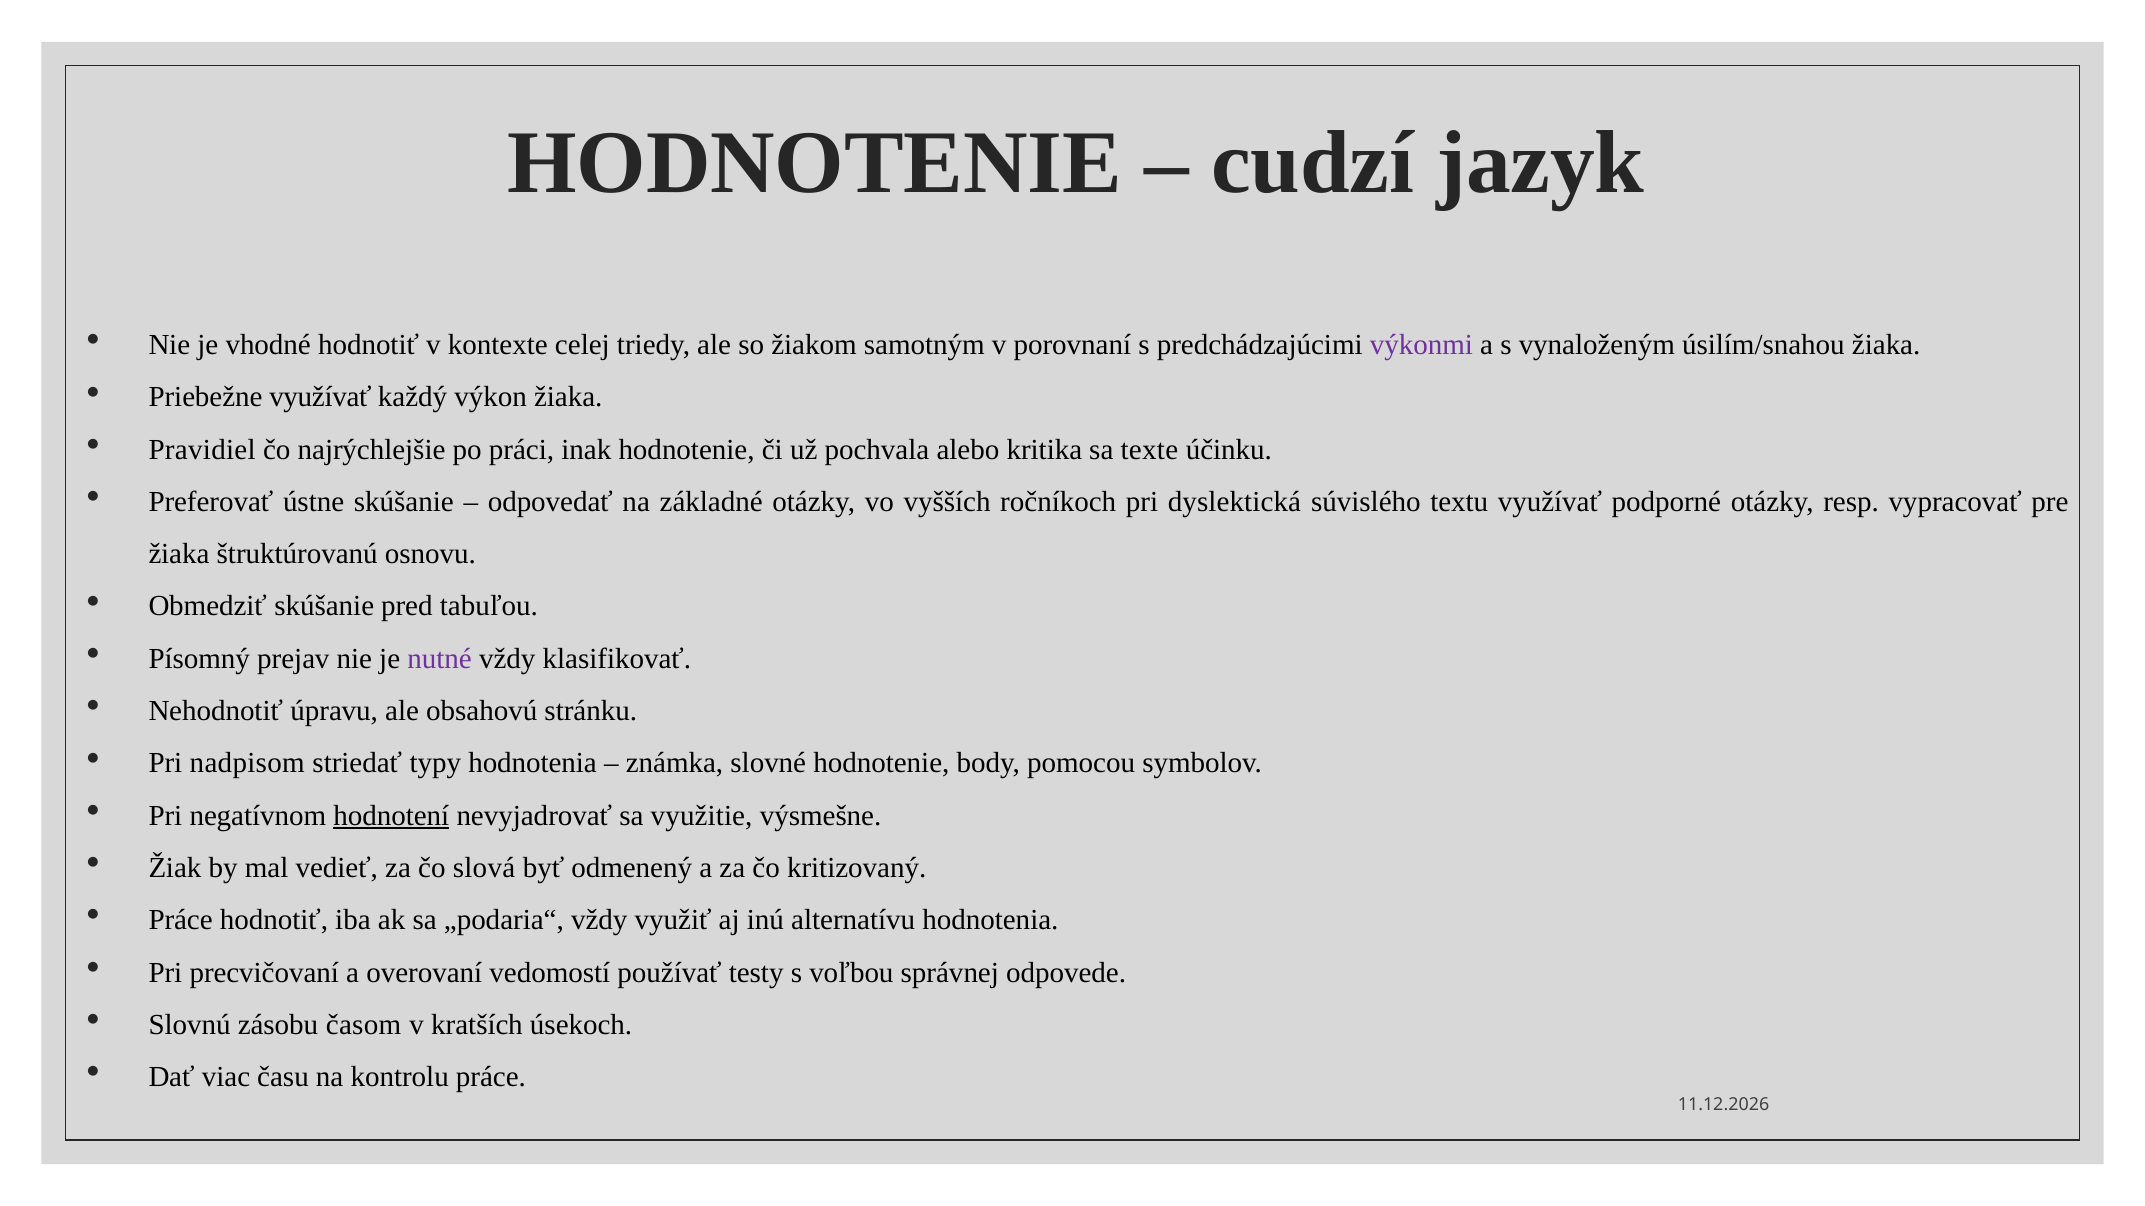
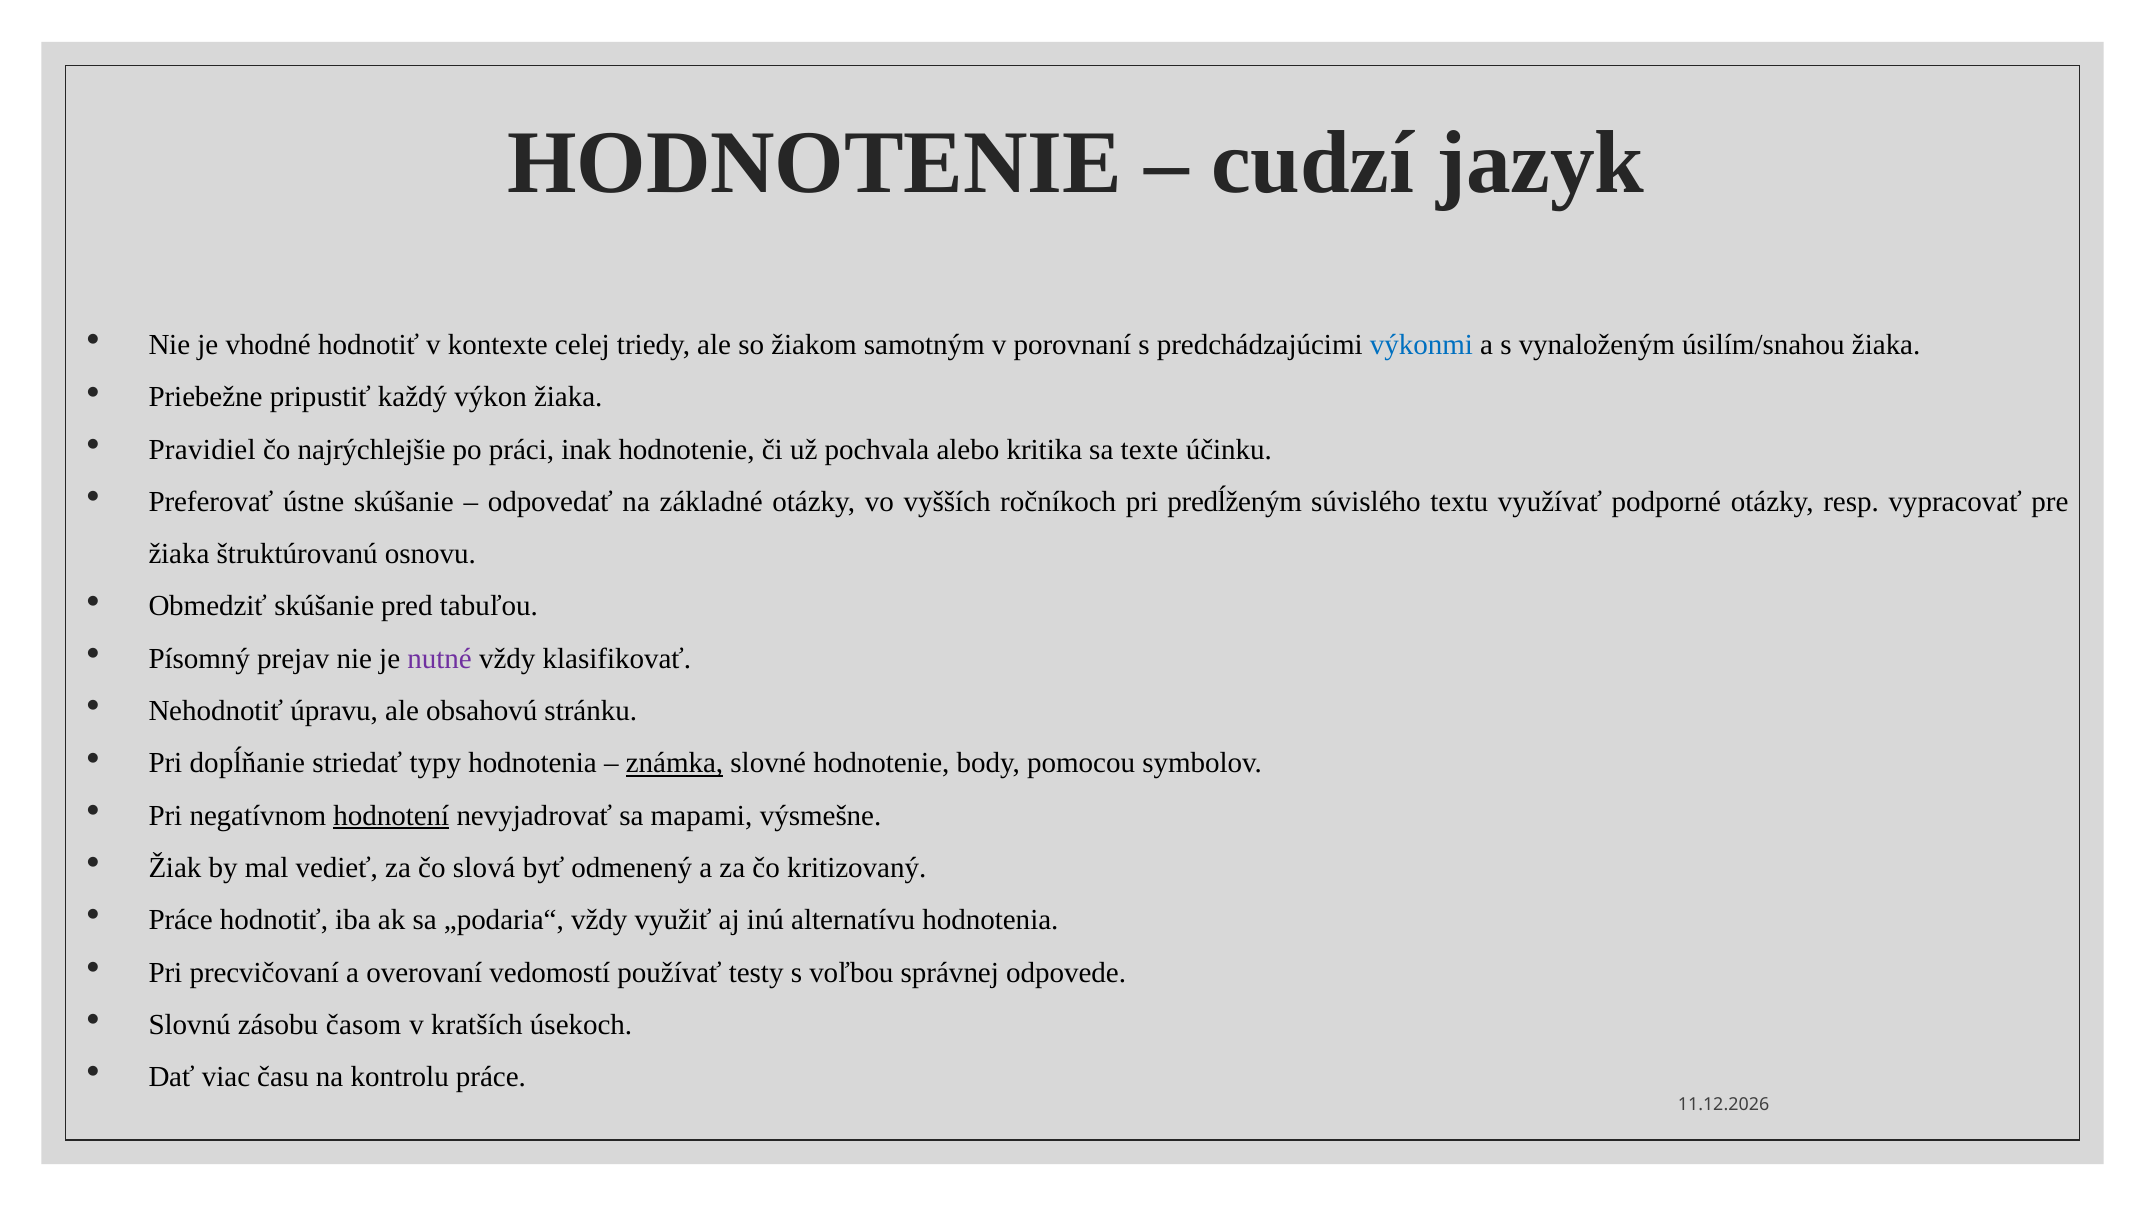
výkonmi colour: purple -> blue (1421, 345)
Priebežne využívať: využívať -> pripustiť (320, 397)
dyslektická: dyslektická -> predĺženým (1235, 502)
nadpisom: nadpisom -> dopĺňanie (247, 764)
známka underline: none -> present (675, 764)
využitie: využitie -> mapami (702, 816)
